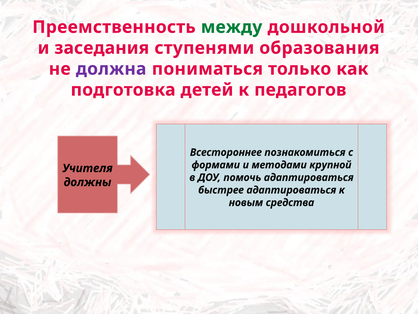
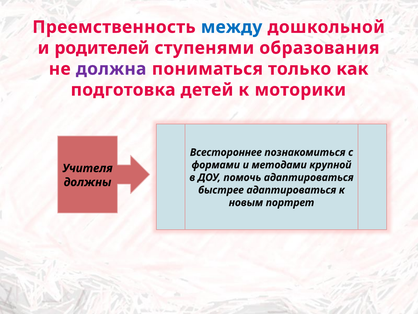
между colour: green -> blue (232, 27)
заседания: заседания -> родителей (102, 48)
педагогов: педагогов -> моторики (300, 90)
средства: средства -> портрет (290, 202)
